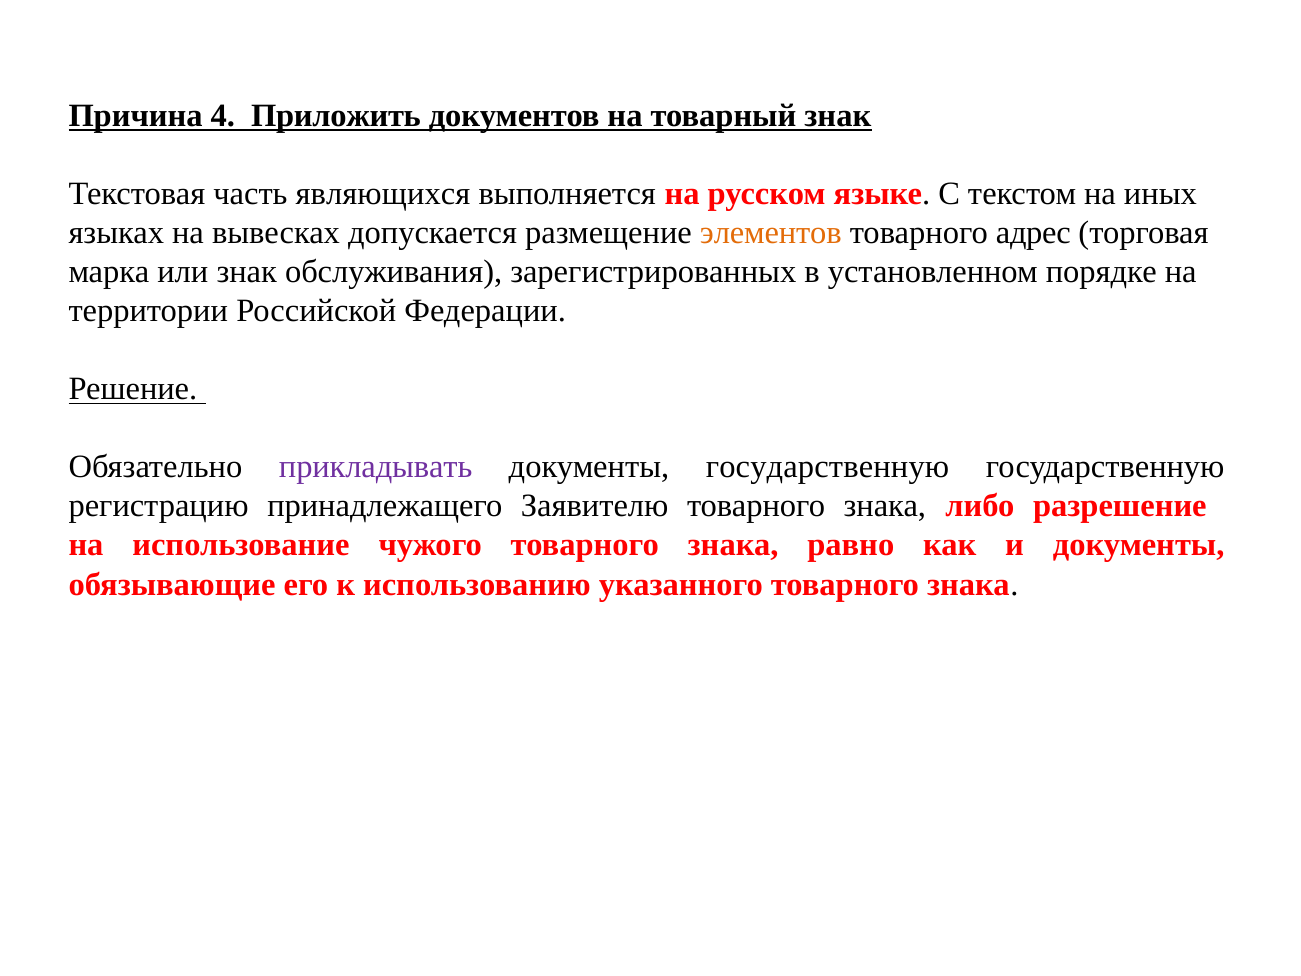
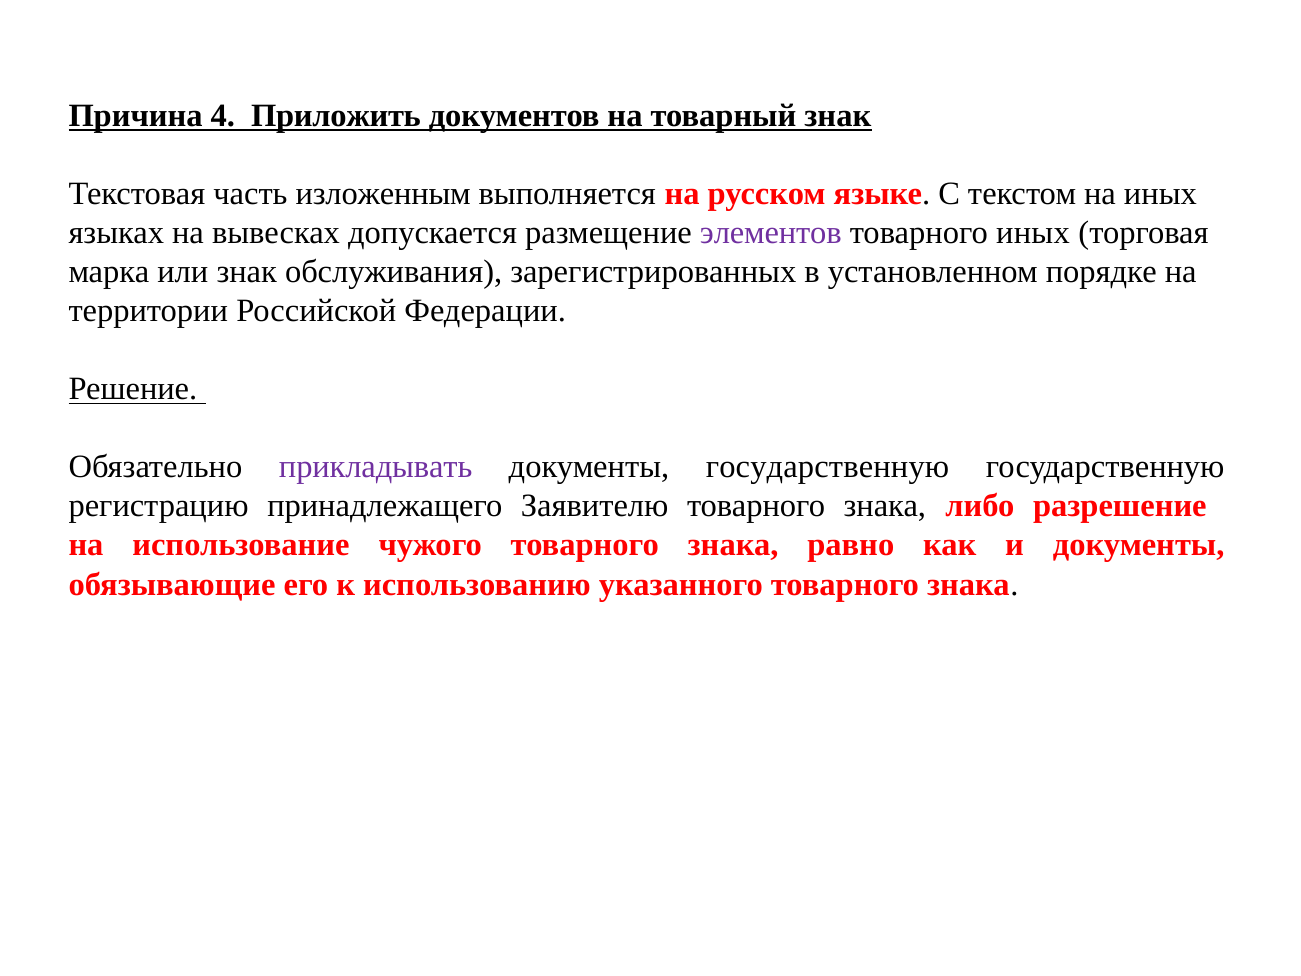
являющихся: являющихся -> изложенным (383, 194)
элементов colour: orange -> purple (771, 233)
товарного адрес: адрес -> иных (1033, 233)
